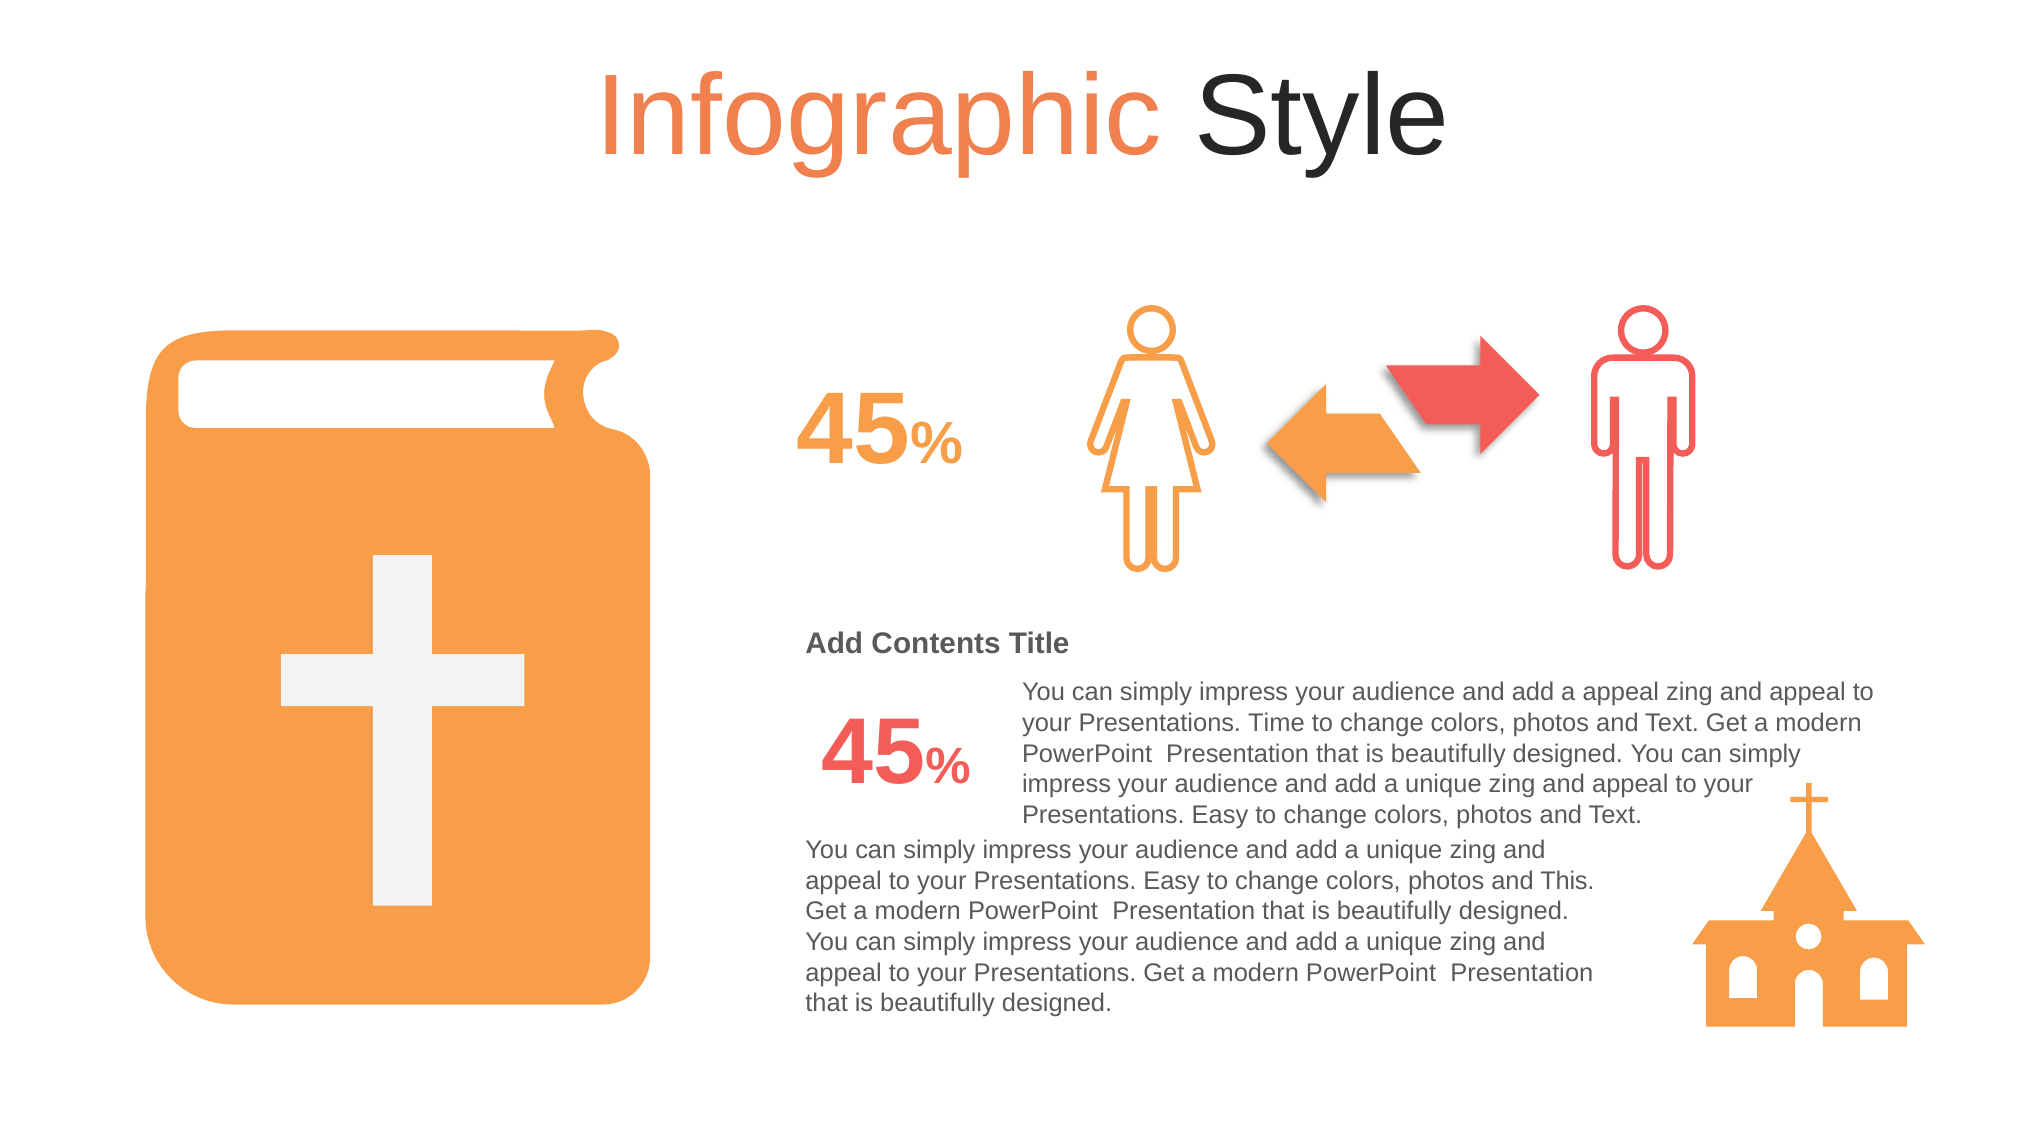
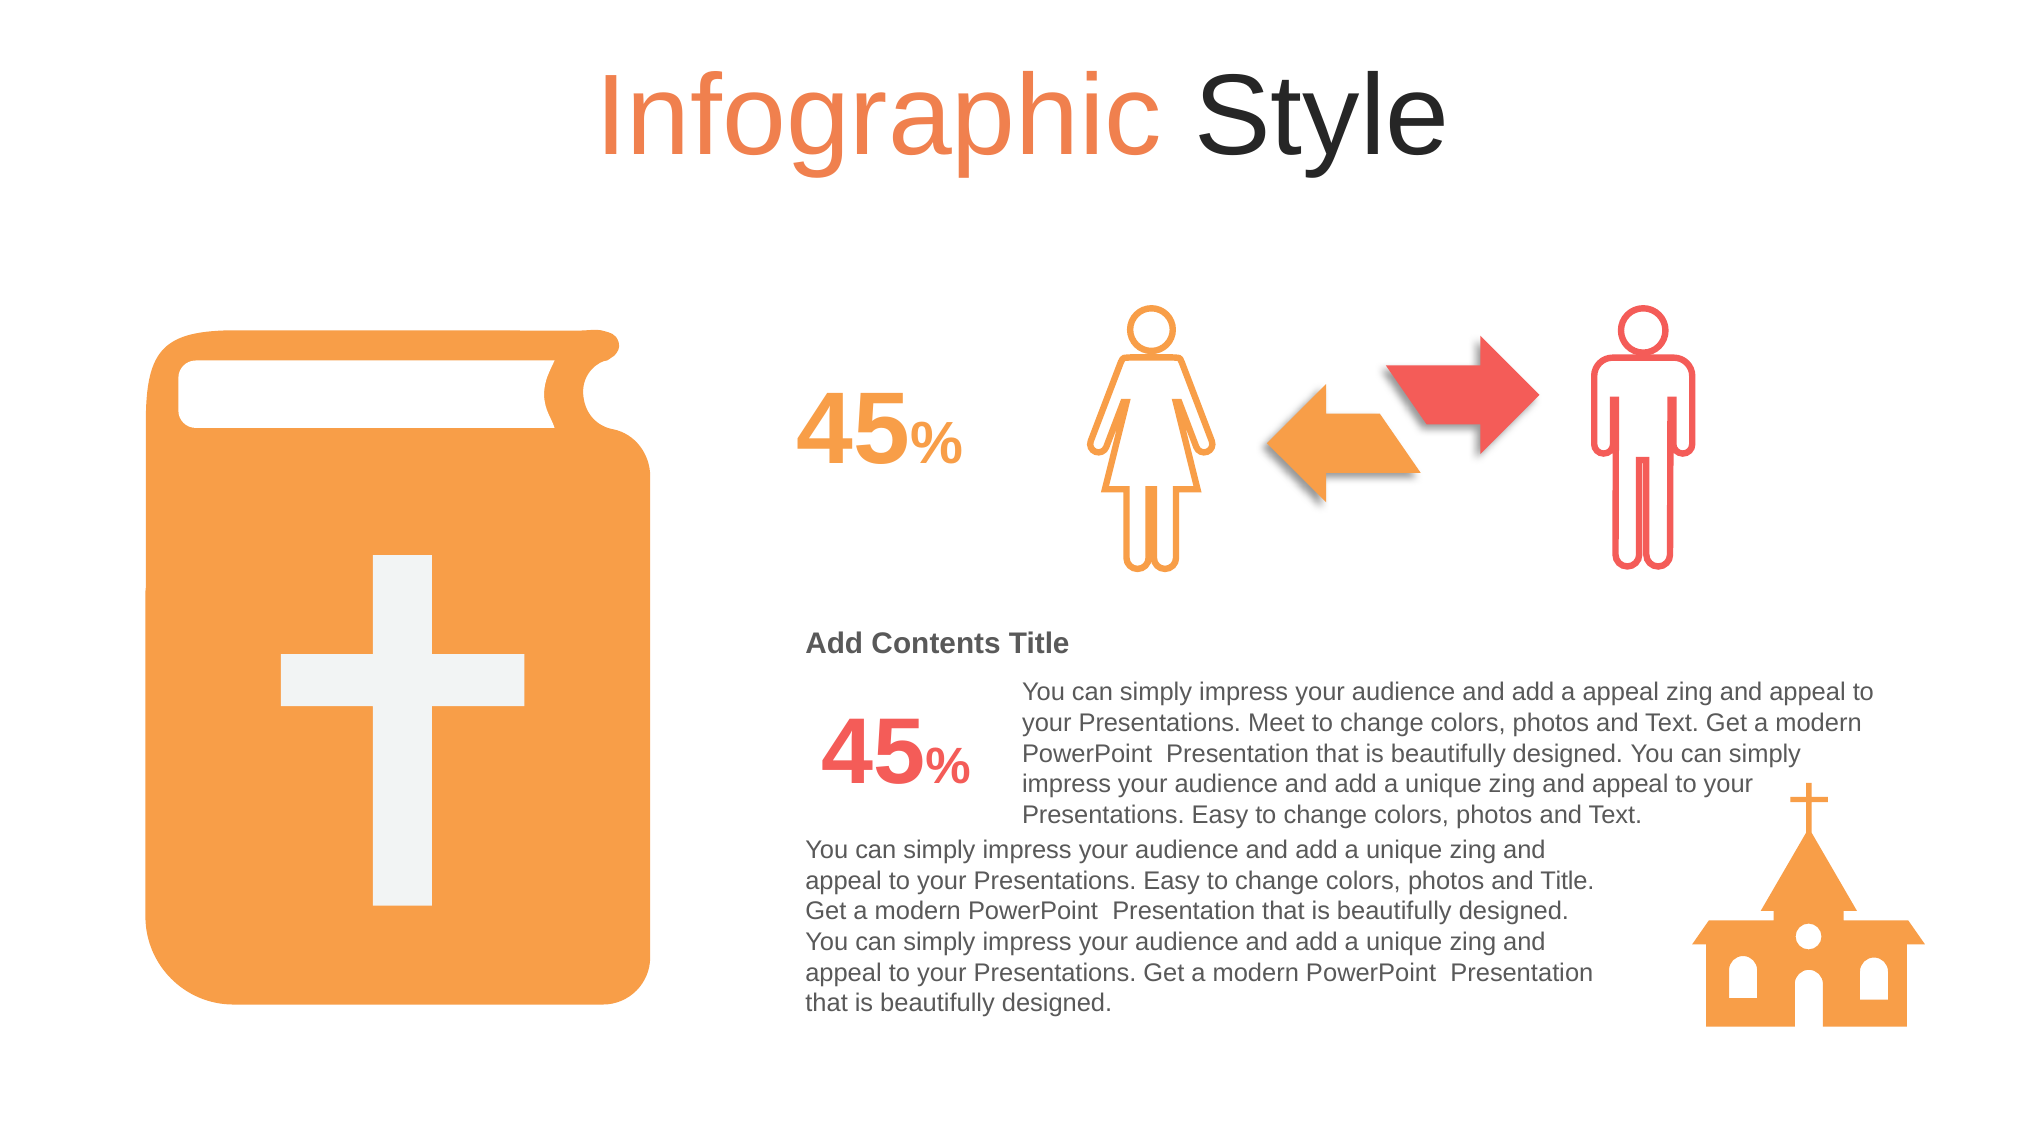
Time: Time -> Meet (1276, 723)
and This: This -> Title (1567, 881)
